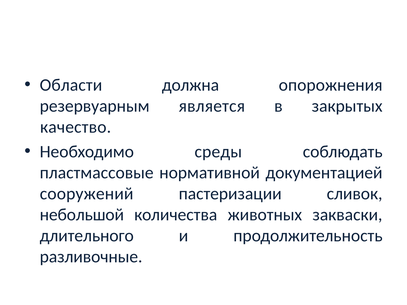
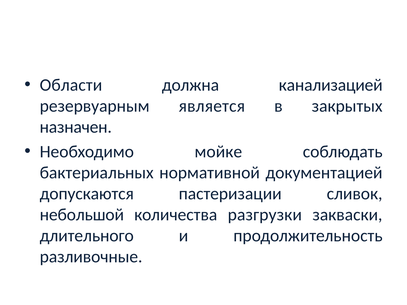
опорожнения: опорожнения -> канализацией (331, 85)
качество: качество -> назначен (76, 127)
среды: среды -> мойке (218, 152)
пластмассовые: пластмассовые -> бактериальных (97, 173)
сооружений: сооружений -> допускаются (87, 194)
животных: животных -> разгрузки (265, 215)
